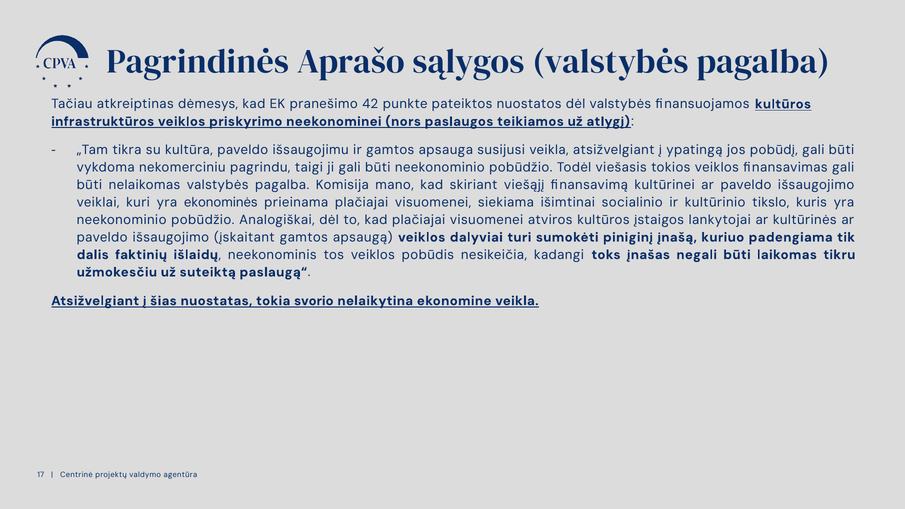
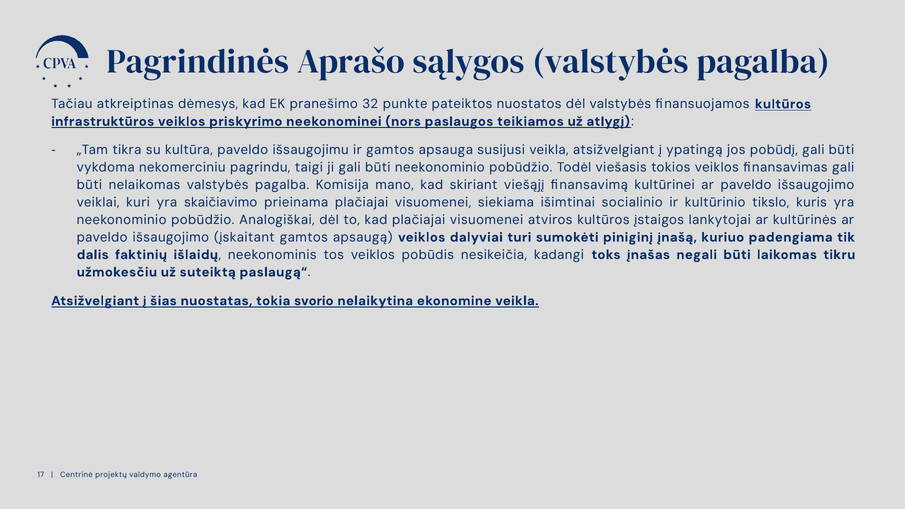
42: 42 -> 32 (370, 104)
ekonominės: ekonominės -> skaičiavimo (221, 202)
